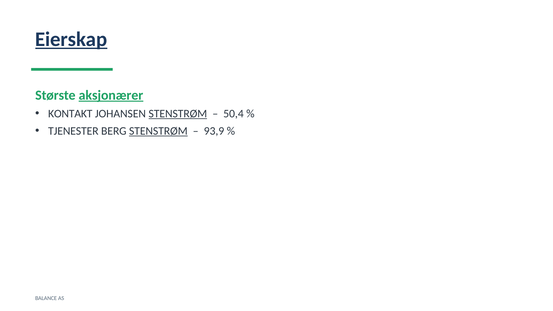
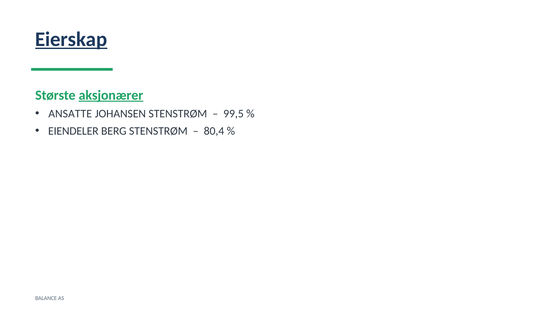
KONTAKT: KONTAKT -> ANSATTE (70, 114)
STENSTRØM underline: present -> none (178, 114)
50,4: 50,4 -> 99,5 (233, 114)
TJENESTER: TJENESTER -> EIENDELER (73, 131)
STENSTRØM underline: present -> none (158, 131)
93,9: 93,9 -> 80,4 (214, 131)
